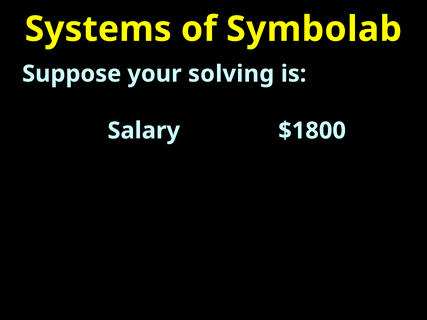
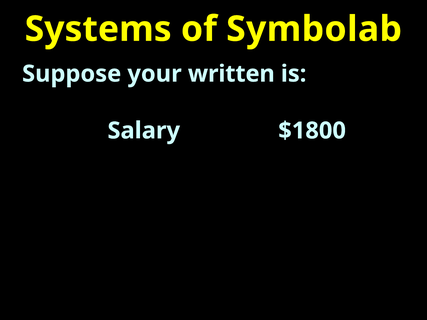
solving: solving -> written (231, 74)
